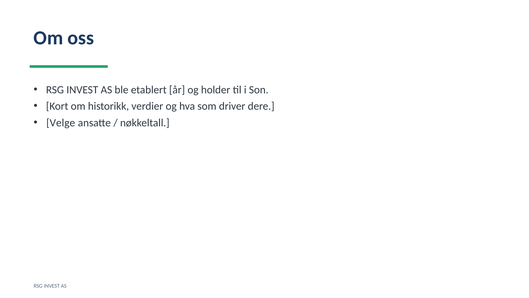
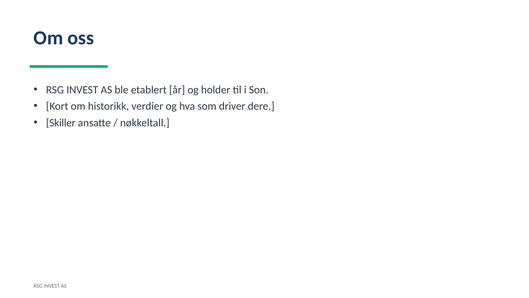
Velge: Velge -> Skiller (61, 123)
